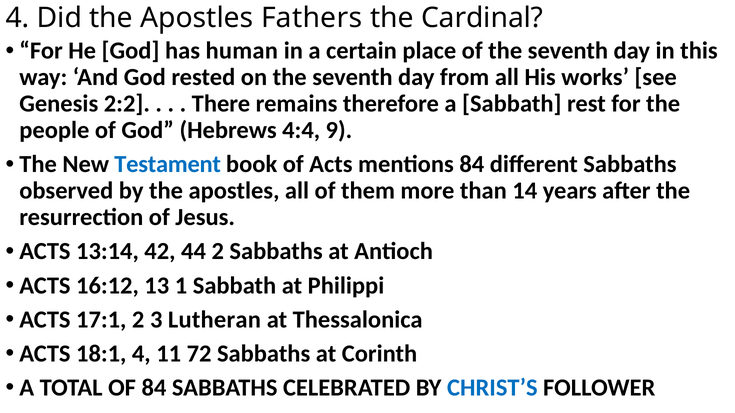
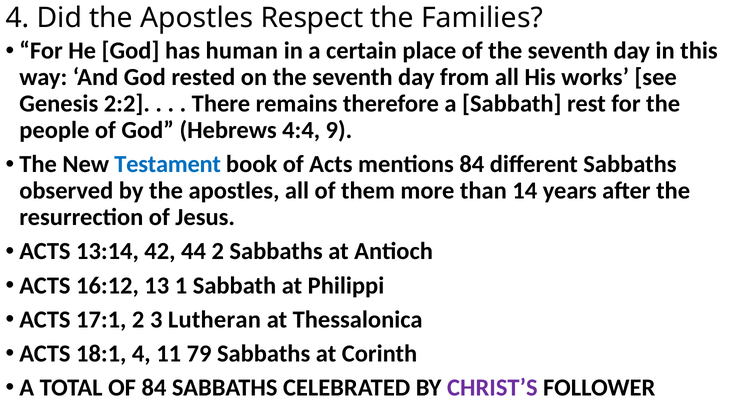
Fathers: Fathers -> Respect (312, 18)
Cardinal: Cardinal -> Families (482, 18)
72: 72 -> 79 (199, 354)
CHRIST’S colour: blue -> purple (492, 388)
